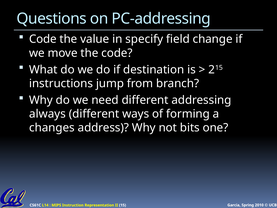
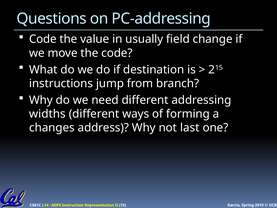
specify: specify -> usually (144, 39)
always: always -> widths (47, 114)
bits: bits -> last (190, 128)
